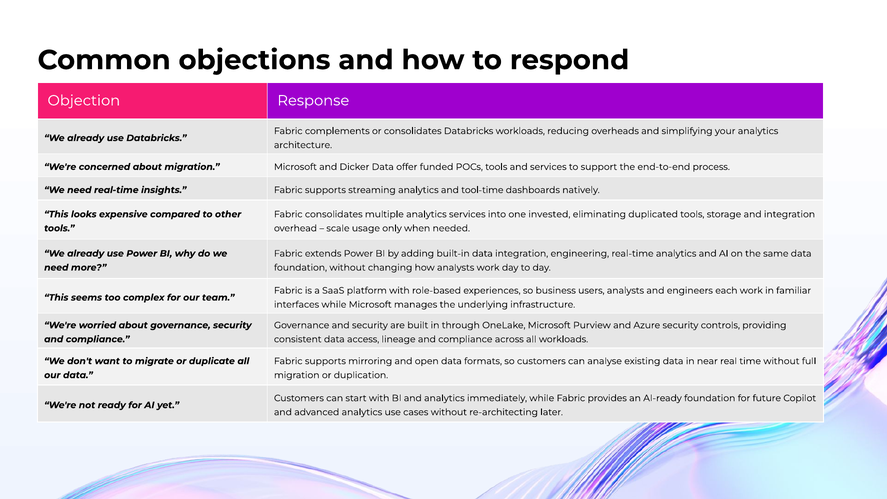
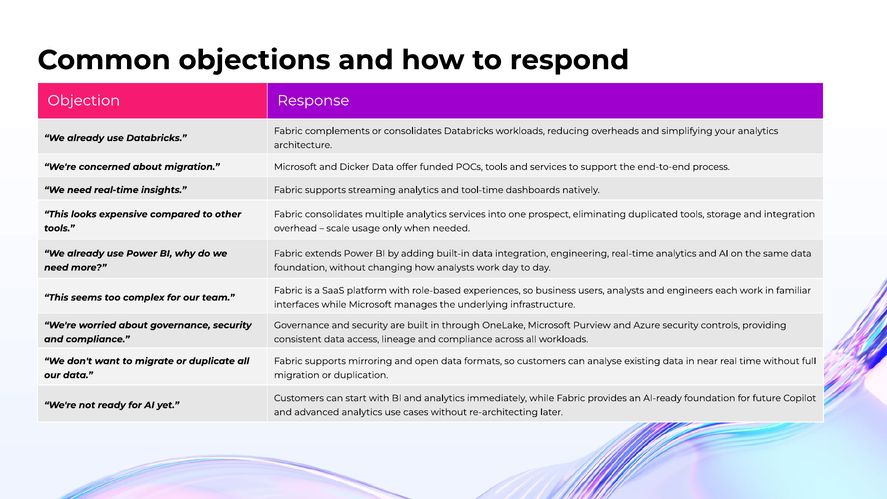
invested: invested -> prospect (549, 214)
